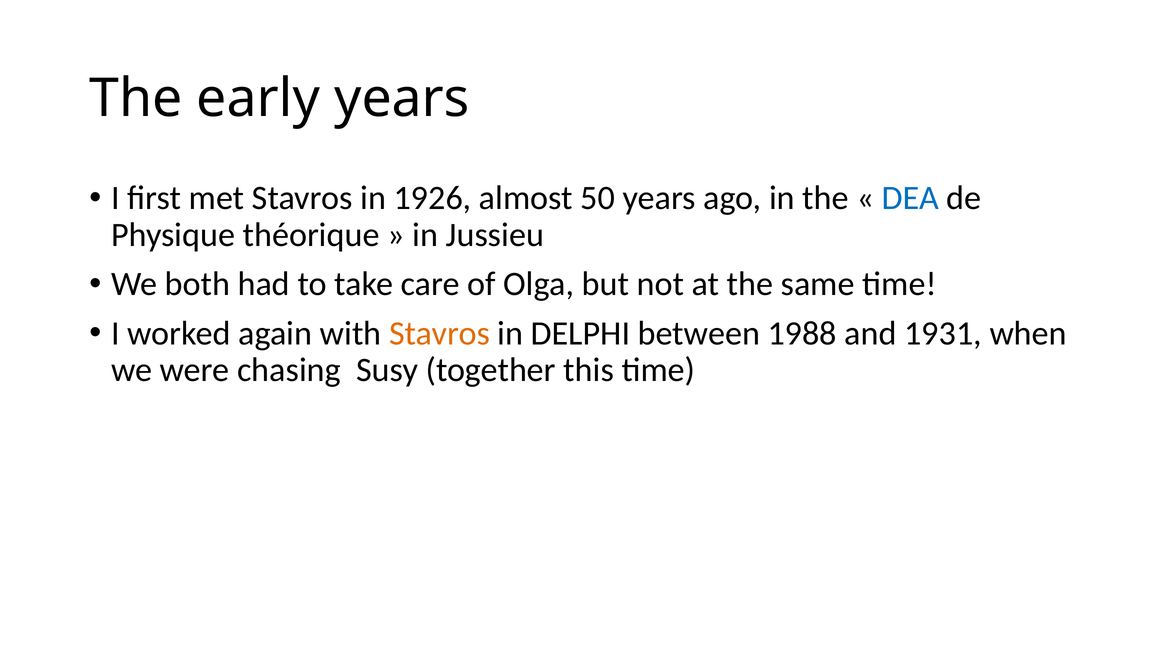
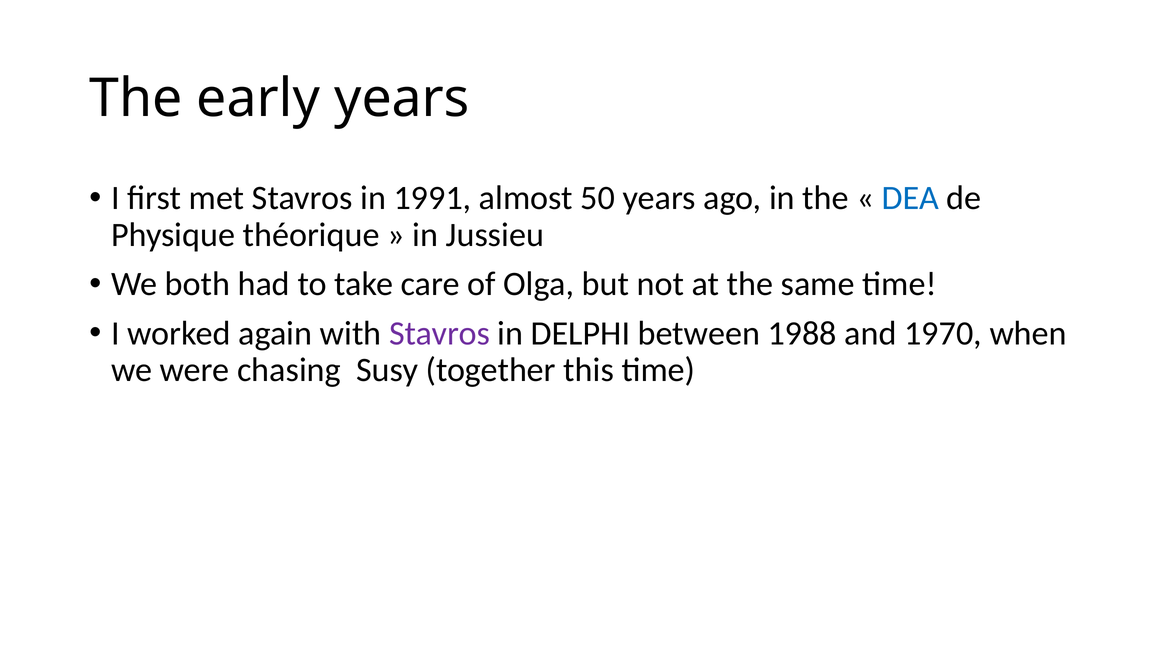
1926: 1926 -> 1991 (432, 198)
Stavros colour: orange -> purple (439, 333)
1931: 1931 -> 1970 (943, 333)
